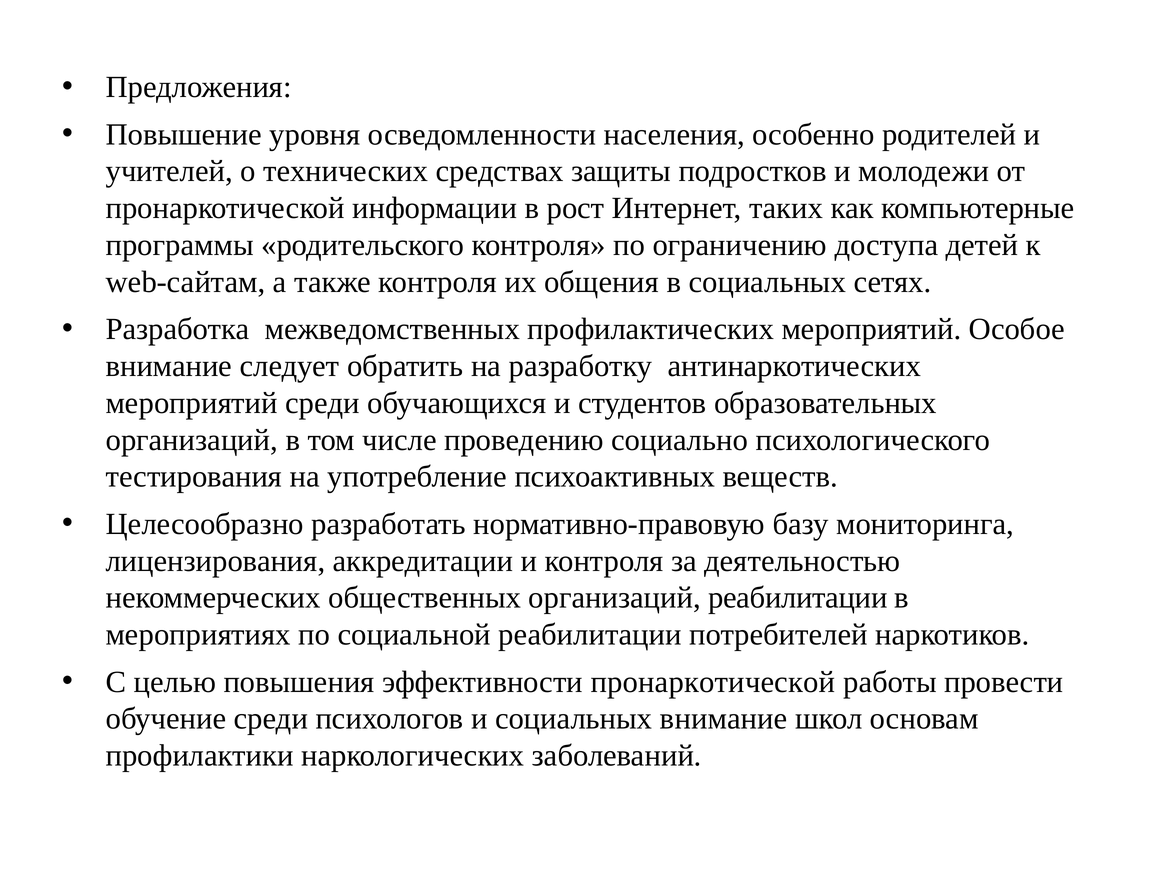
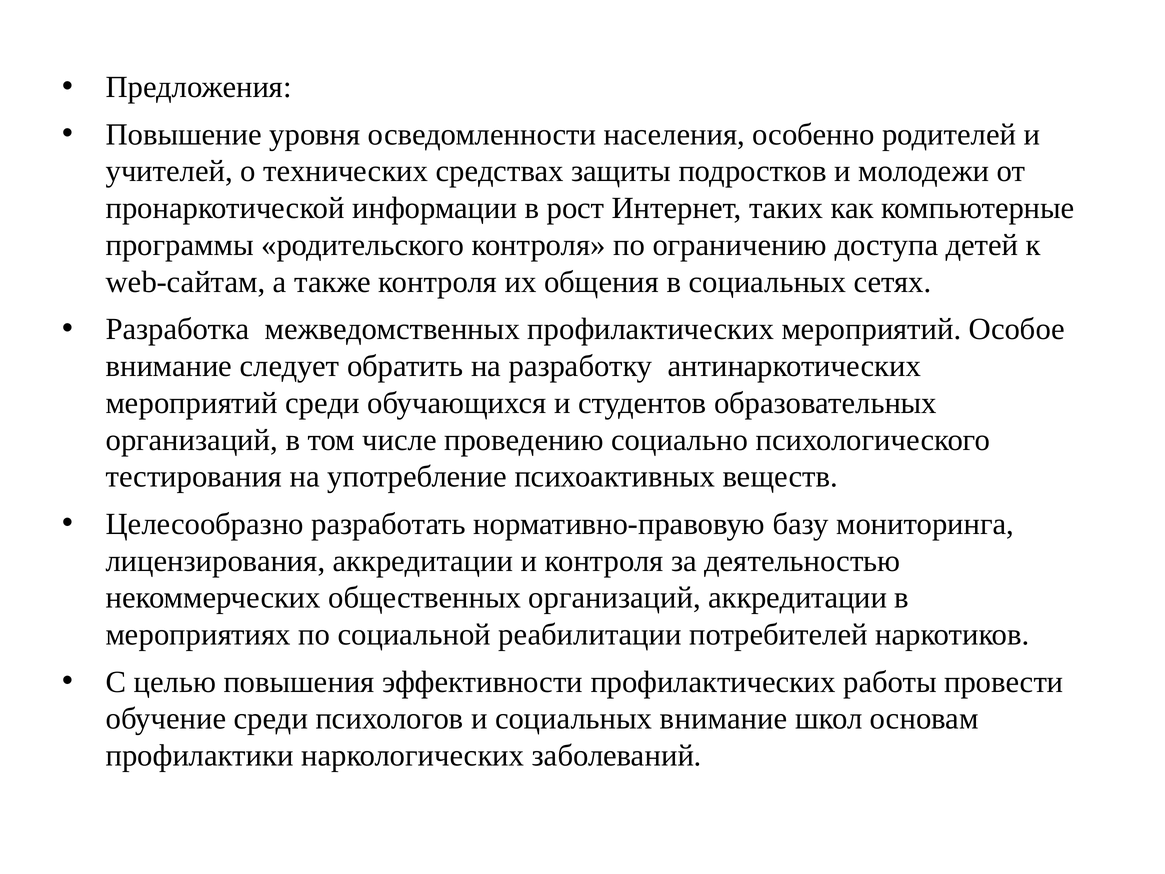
организаций реабилитации: реабилитации -> аккредитации (798, 598)
эффективности пронаркотической: пронаркотической -> профилактических (713, 682)
